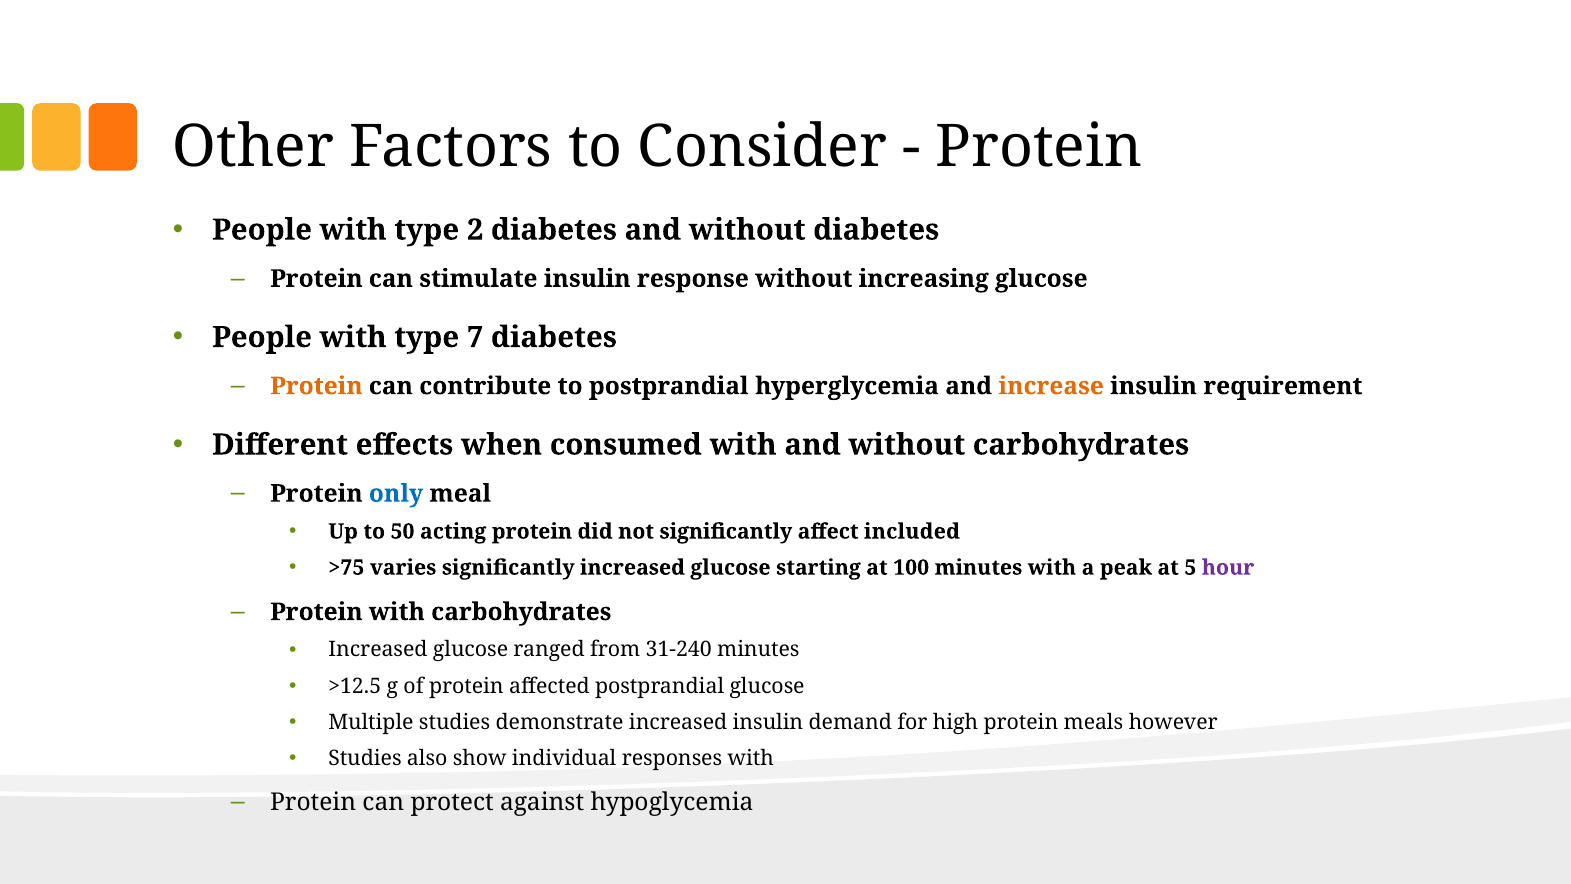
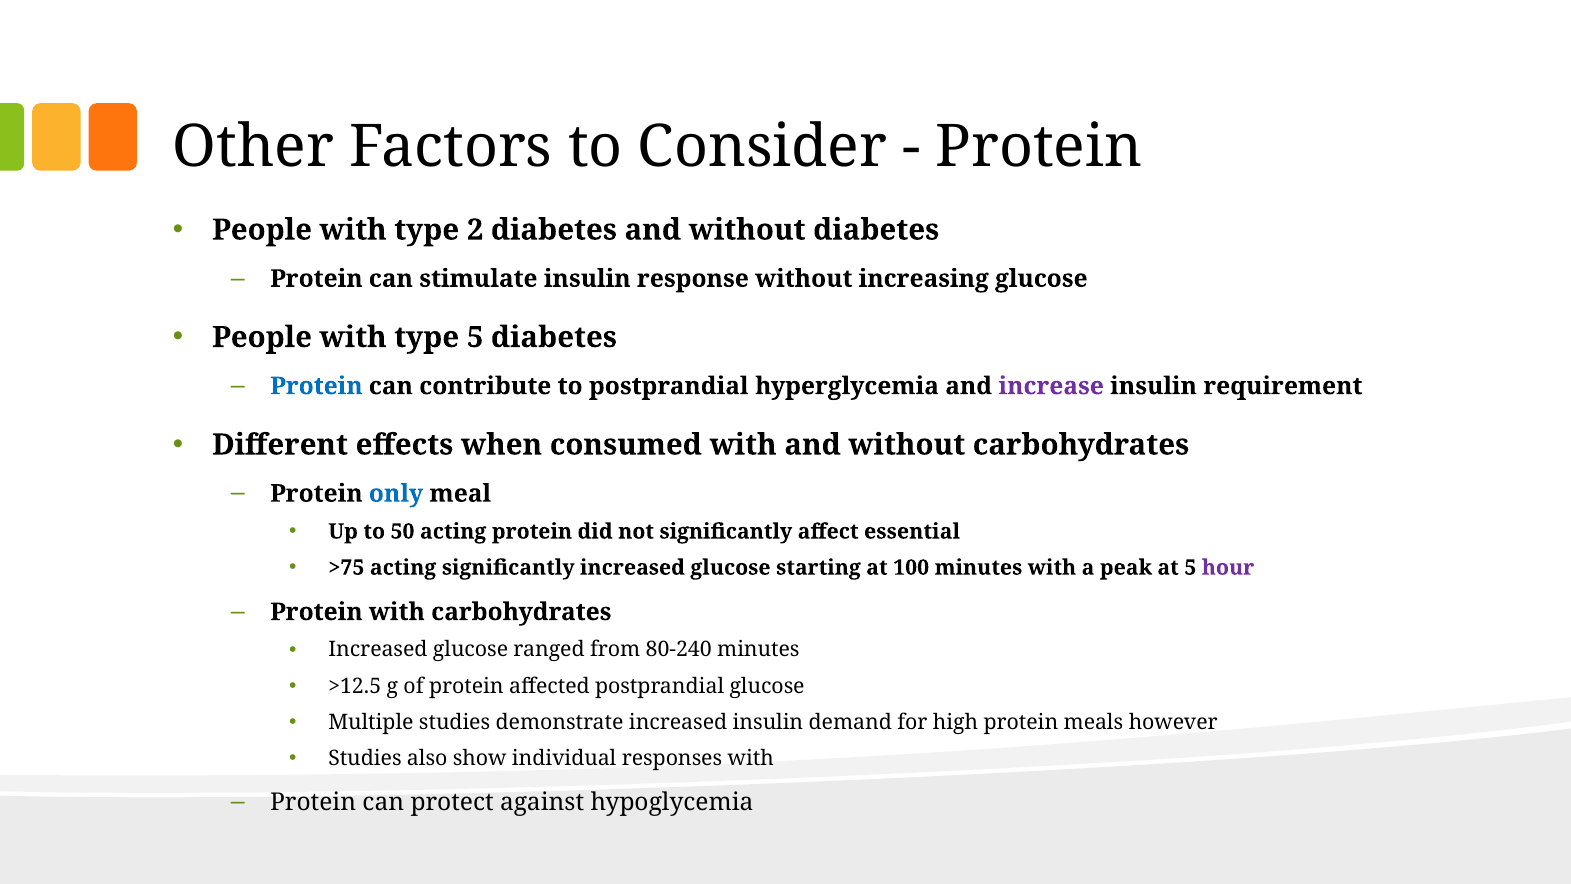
type 7: 7 -> 5 (475, 337)
Protein colour: orange -> blue (316, 386)
increase colour: orange -> purple (1051, 386)
included: included -> essential (912, 531)
>75 varies: varies -> acting (403, 568)
31-240: 31-240 -> 80-240 (679, 650)
